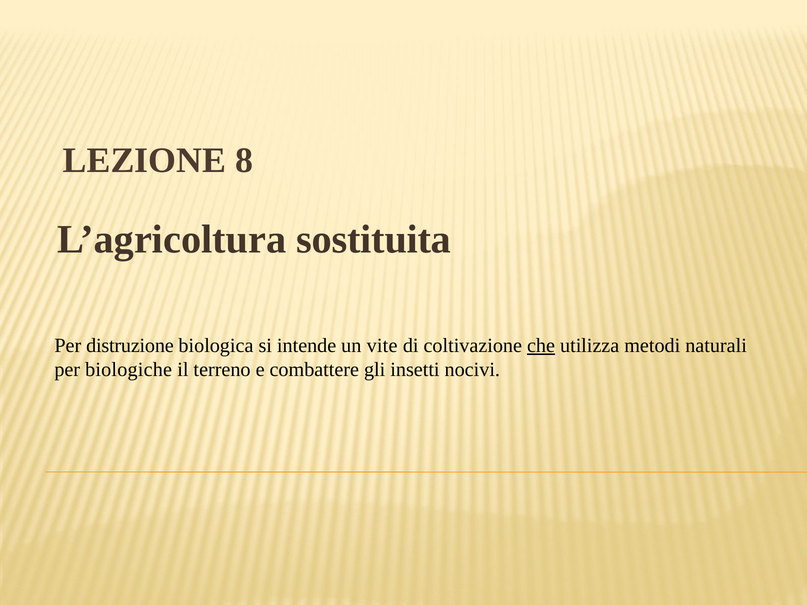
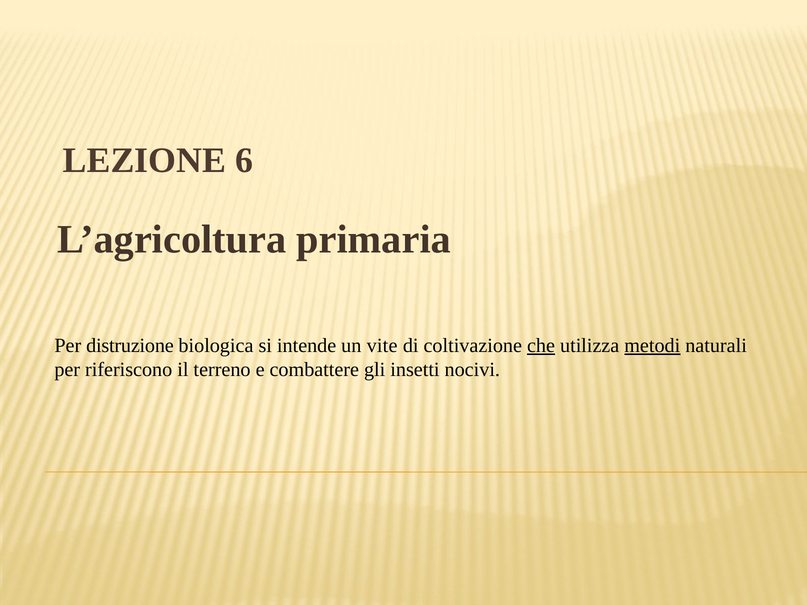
8: 8 -> 6 (244, 160)
sostituita: sostituita -> primaria (374, 239)
metodi underline: none -> present (652, 346)
biologiche: biologiche -> riferiscono (129, 370)
